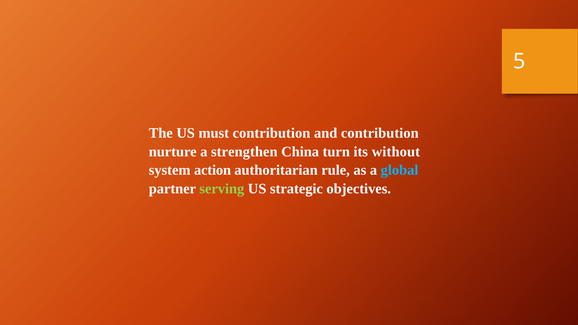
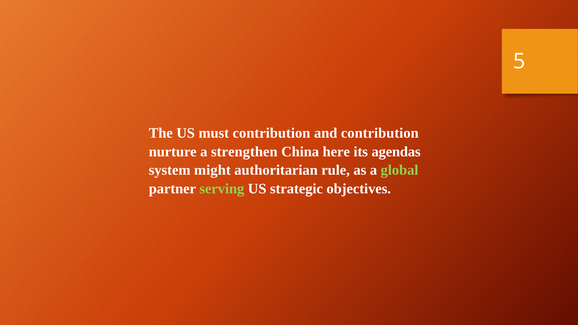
turn: turn -> here (336, 152)
without: without -> agendas (396, 152)
action: action -> might (212, 170)
global colour: light blue -> light green (400, 170)
